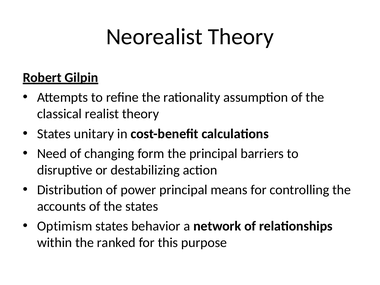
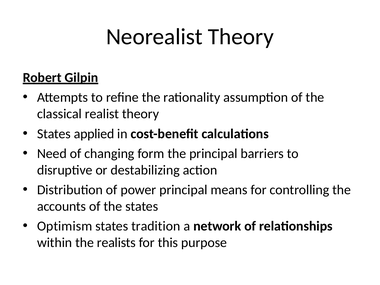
unitary: unitary -> applied (94, 134)
behavior: behavior -> tradition (156, 226)
ranked: ranked -> realists (116, 243)
